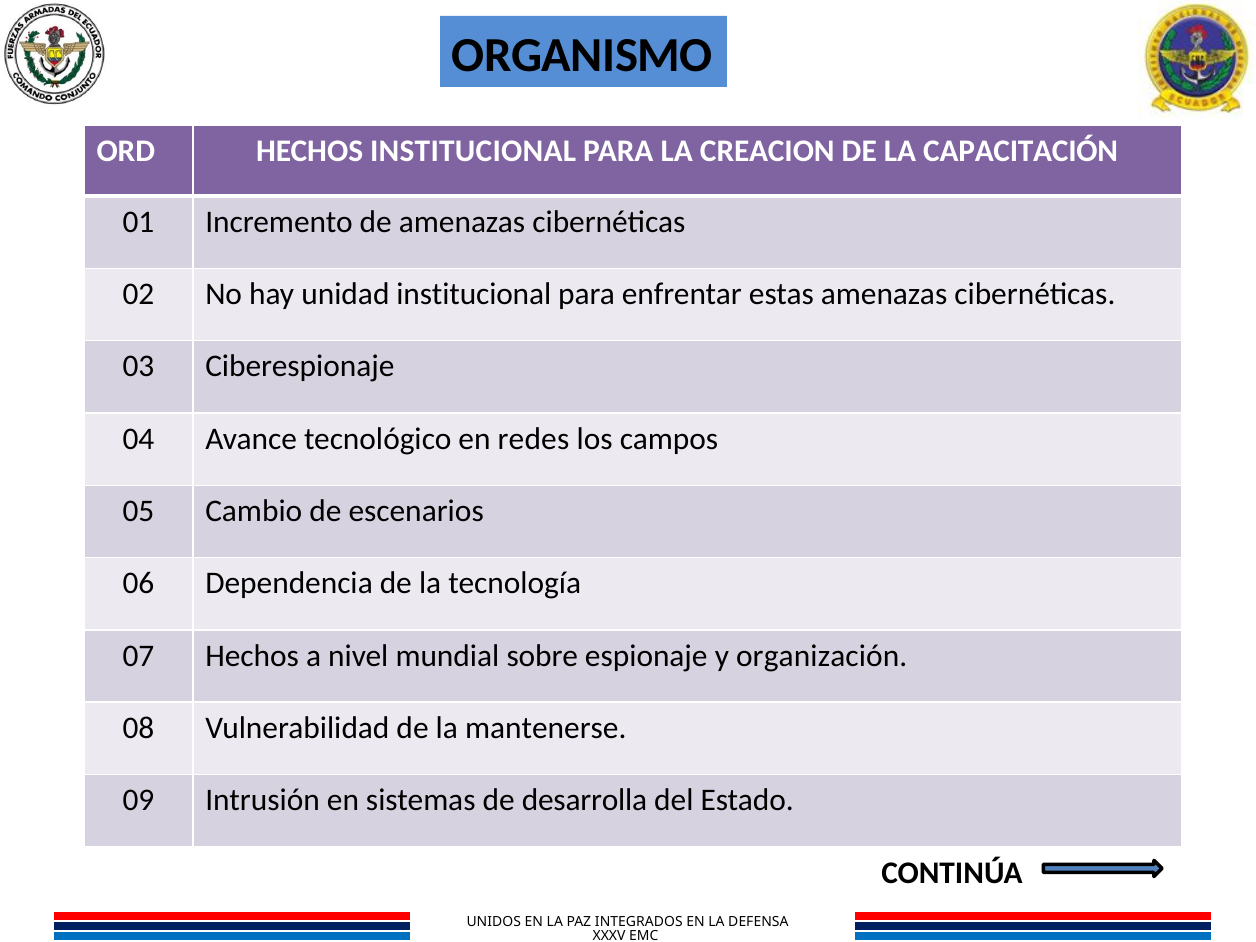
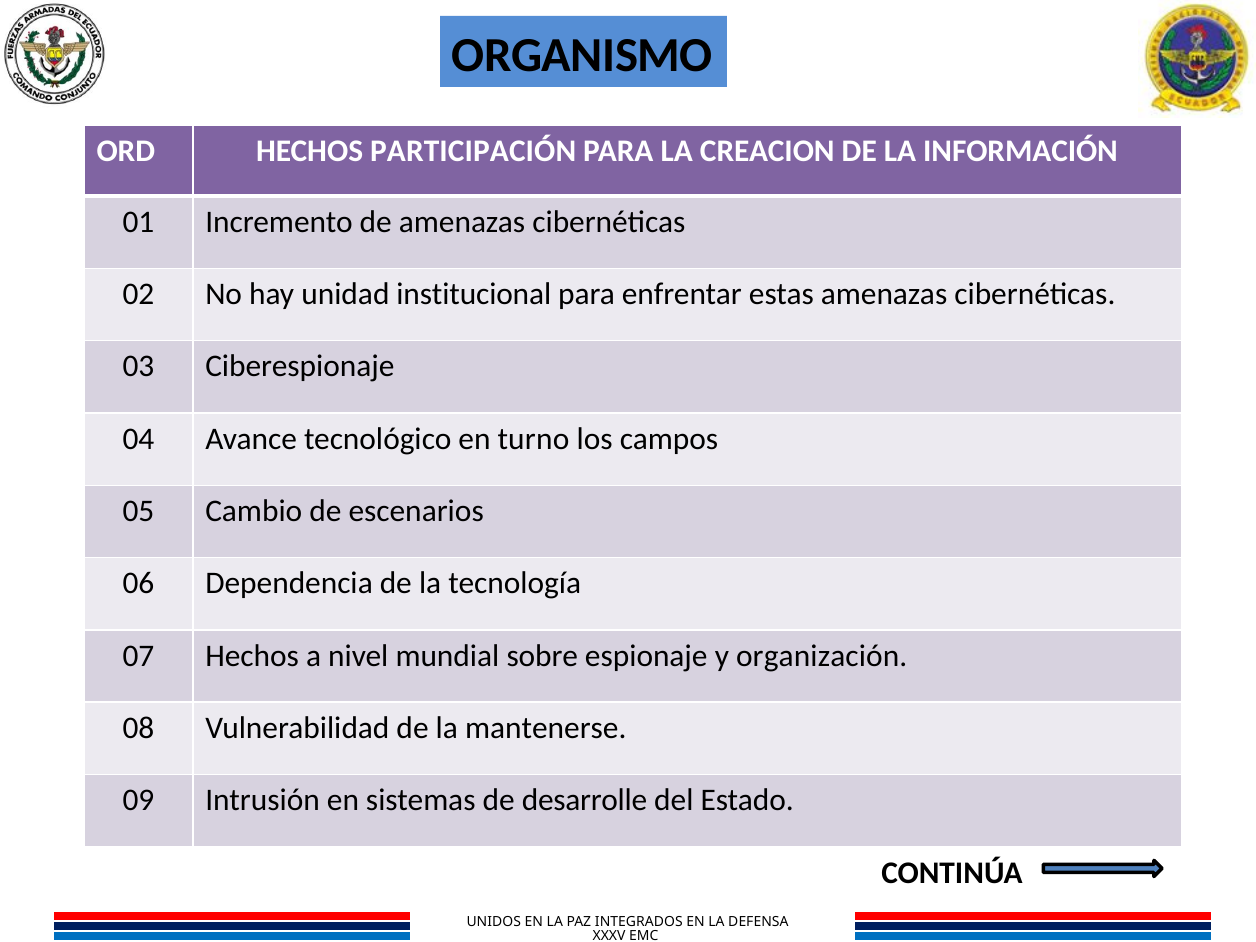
HECHOS INSTITUCIONAL: INSTITUCIONAL -> PARTICIPACIÓN (473, 151)
CAPACITACIÓN: CAPACITACIÓN -> INFORMACIÓN (1021, 151)
redes: redes -> turno (533, 439)
desarrolla: desarrolla -> desarrolle (584, 800)
